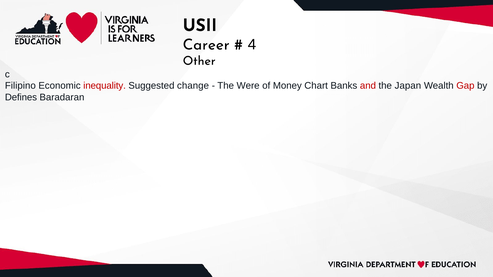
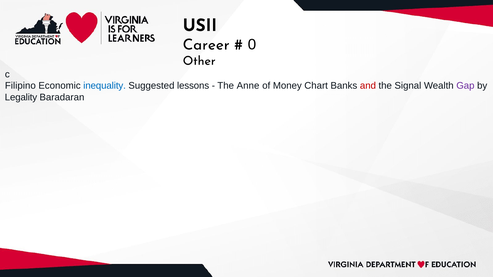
4: 4 -> 0 (252, 45)
inequality colour: red -> blue (105, 86)
change: change -> lessons (193, 86)
Were: Were -> Anne (248, 86)
Japan: Japan -> Signal (408, 86)
Gap colour: red -> purple (465, 86)
Defines: Defines -> Legality (21, 97)
